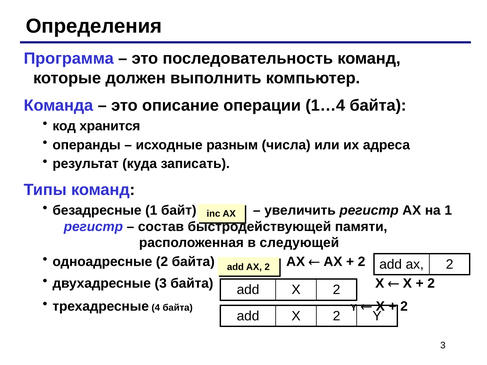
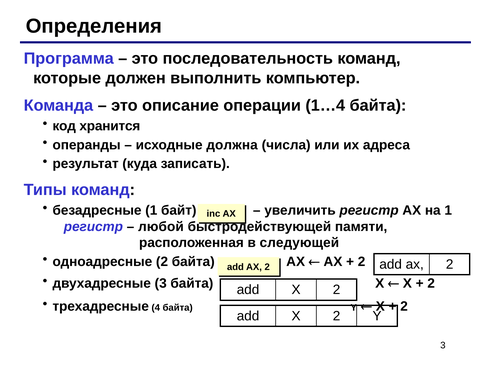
разным: разным -> должна (232, 145)
состав: состав -> любой (161, 227)
